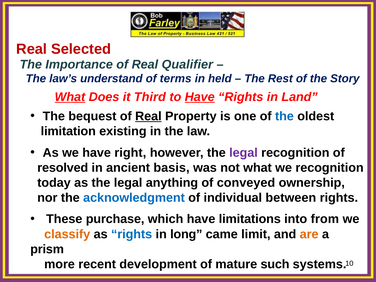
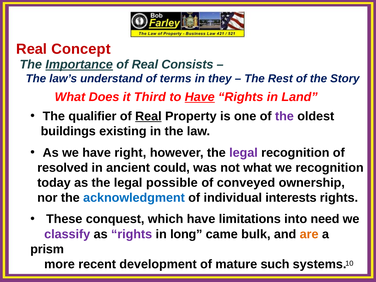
Selected: Selected -> Concept (81, 49)
Importance underline: none -> present (79, 65)
Qualifier: Qualifier -> Consists (187, 65)
held: held -> they (220, 78)
What underline: present -> none (70, 97)
bequest: bequest -> qualifier (92, 116)
the colour: blue -> purple (284, 116)
limitation: limitation -> buildings (68, 131)
basis: basis -> could (172, 168)
anything: anything -> possible (172, 183)
between: between -> interests (291, 198)
purchase: purchase -> conquest (115, 219)
from: from -> need (325, 219)
classify colour: orange -> purple (67, 234)
rights colour: blue -> purple (132, 234)
limit: limit -> bulk (256, 234)
